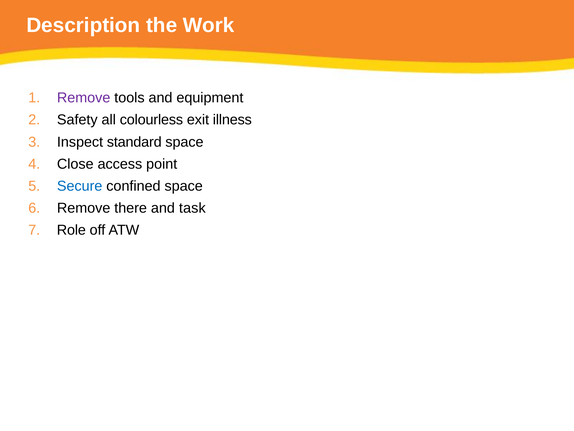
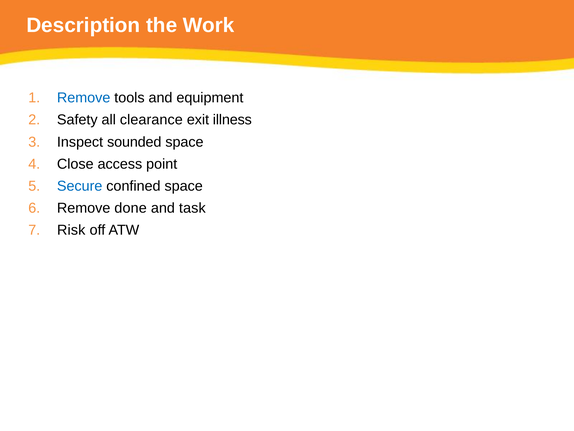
Remove colour: purple -> blue (84, 98)
colourless: colourless -> clearance (151, 120)
standard: standard -> sounded (134, 142)
there: there -> done (131, 208)
Role: Role -> Risk (71, 230)
